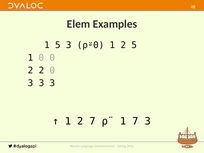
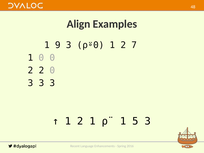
Elem: Elem -> Align (79, 24)
1 5: 5 -> 9 (58, 45)
2 5: 5 -> 7 (134, 45)
2 7: 7 -> 1 (92, 121)
1 7: 7 -> 5 (135, 121)
